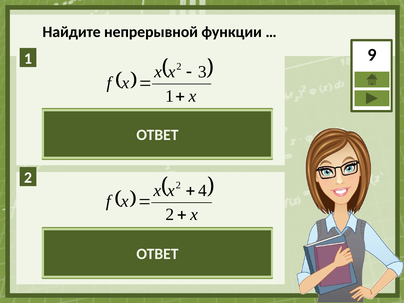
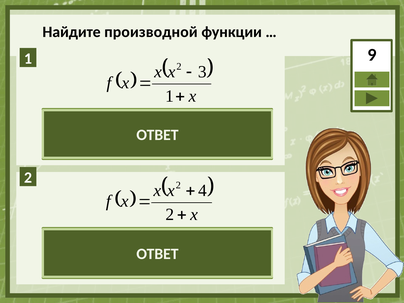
непрерывной: непрерывной -> производной (151, 32)
